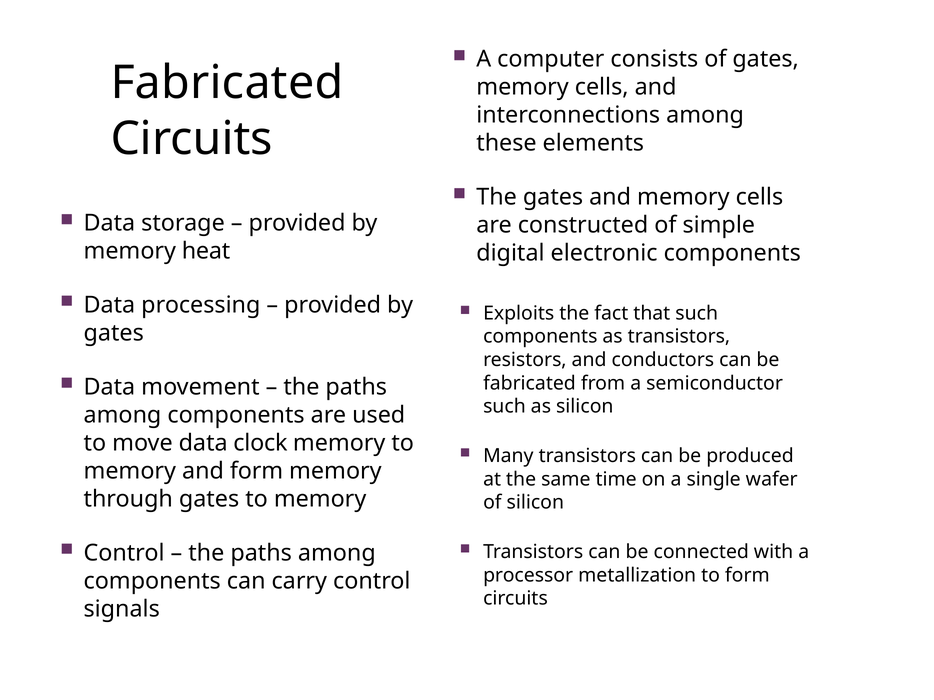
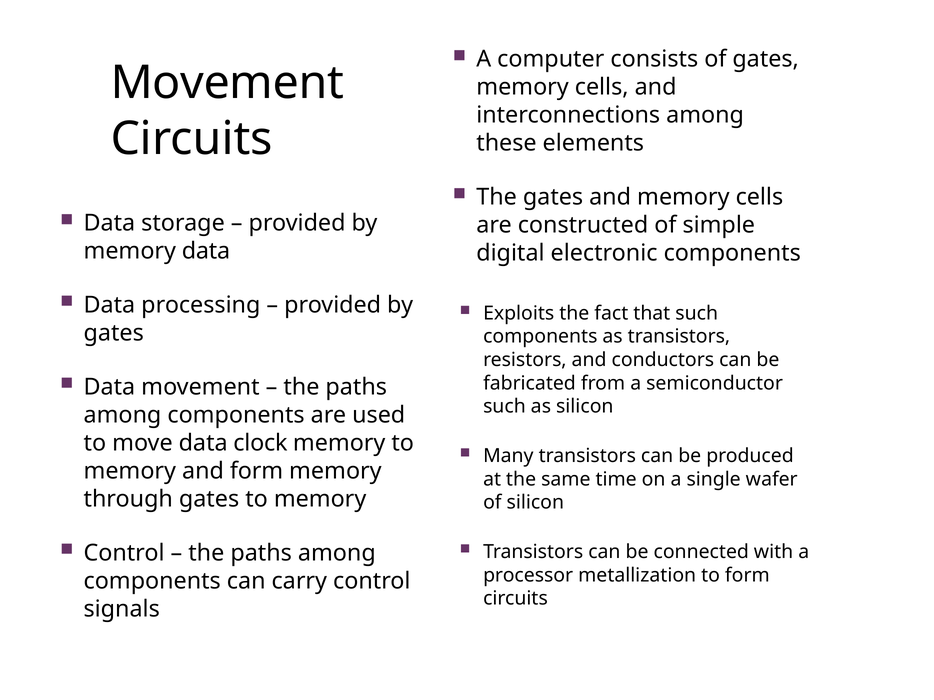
Fabricated: Fabricated -> Movement (227, 83)
memory heat: heat -> data (206, 251)
